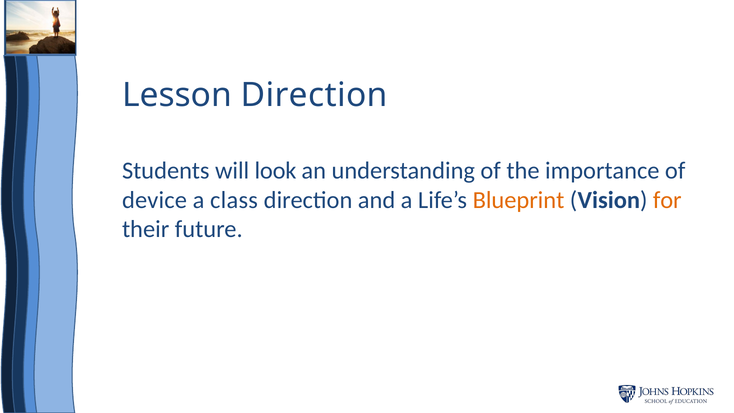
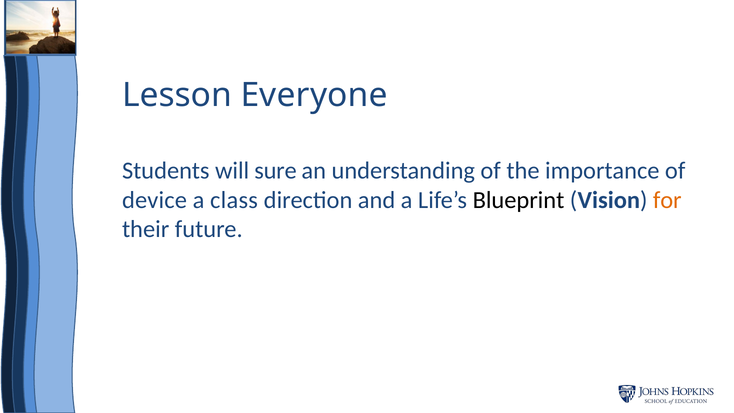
Lesson Direction: Direction -> Everyone (314, 95)
look: look -> sure (276, 171)
Blueprint colour: orange -> black (518, 200)
